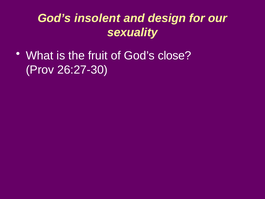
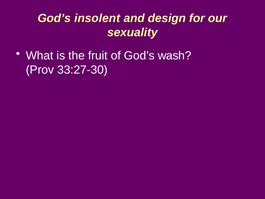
close: close -> wash (175, 56)
26:27-30: 26:27-30 -> 33:27-30 (82, 70)
